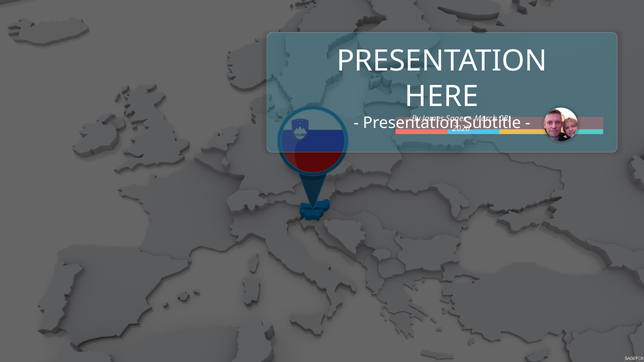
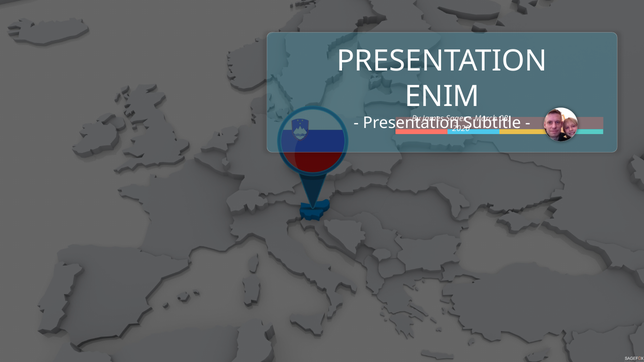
HERE: HERE -> ENIM (442, 97)
